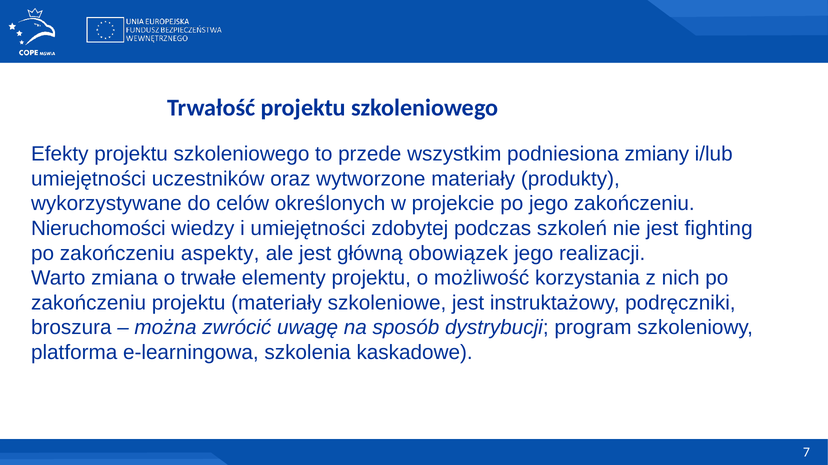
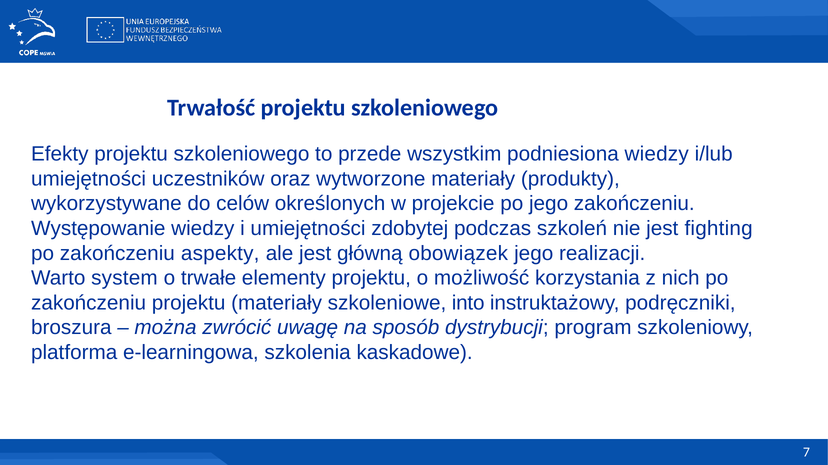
podniesiona zmiany: zmiany -> wiedzy (657, 154)
Nieruchomości: Nieruchomości -> Występowanie (98, 229)
zmiana: zmiana -> system (124, 278)
szkoleniowe jest: jest -> into (468, 303)
